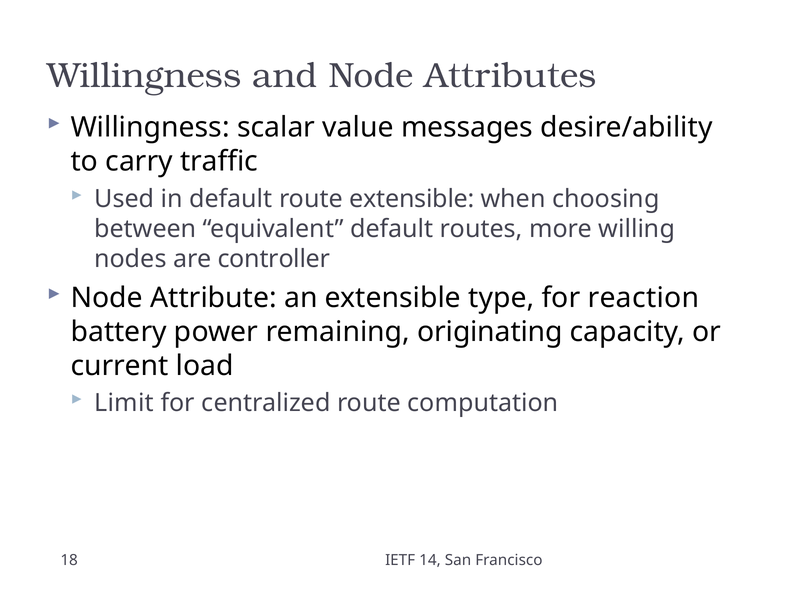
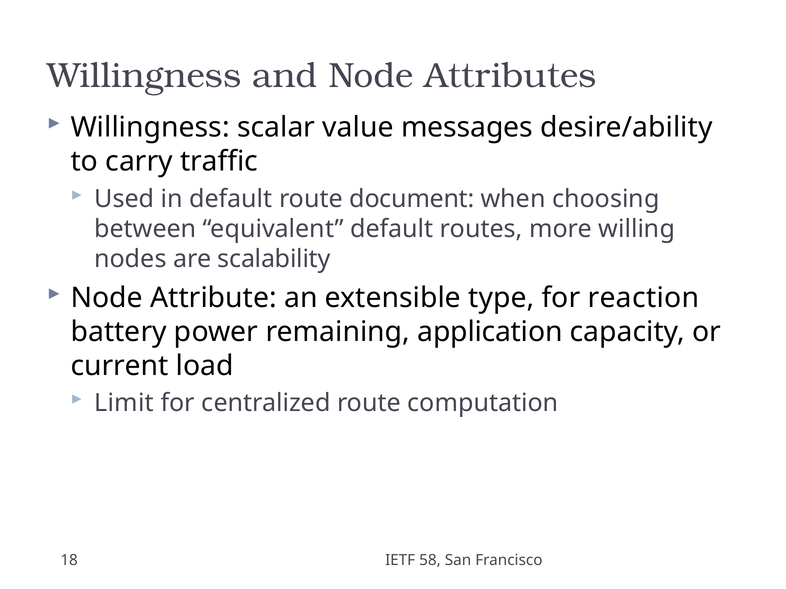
route extensible: extensible -> document (412, 199)
controller: controller -> scalability (274, 259)
originating: originating -> application (490, 332)
14: 14 -> 58 (430, 561)
